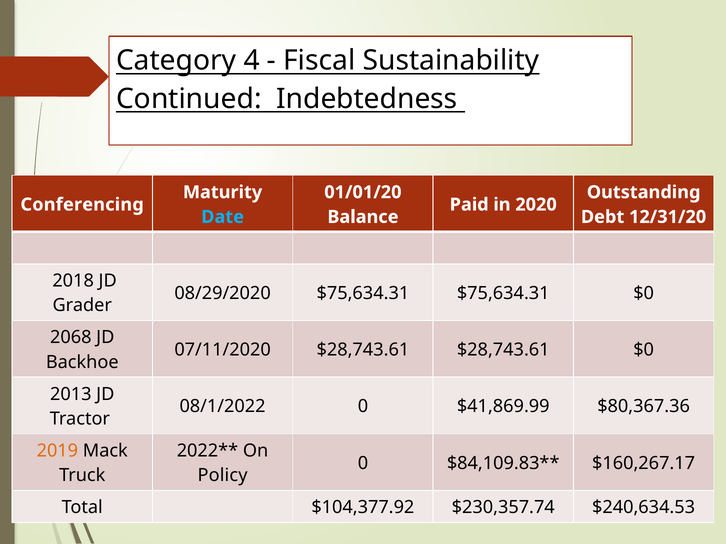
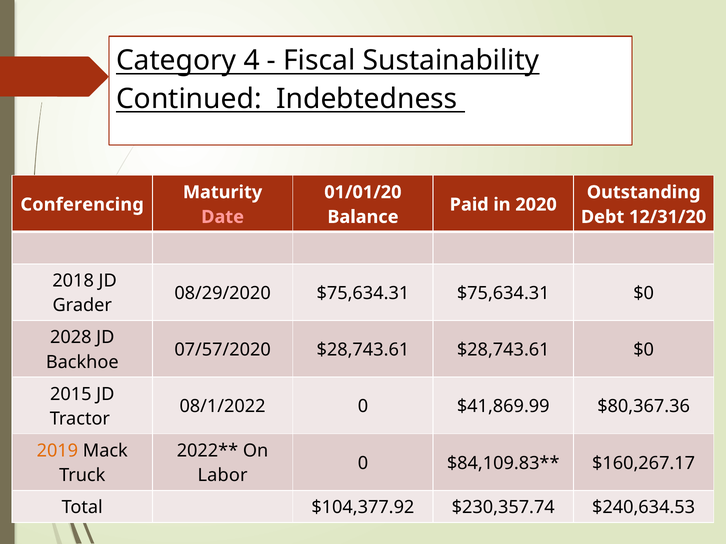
Date colour: light blue -> pink (223, 217)
2068: 2068 -> 2028 (71, 338)
07/11/2020: 07/11/2020 -> 07/57/2020 (223, 350)
2013: 2013 -> 2015 (71, 394)
Policy: Policy -> Labor (223, 476)
